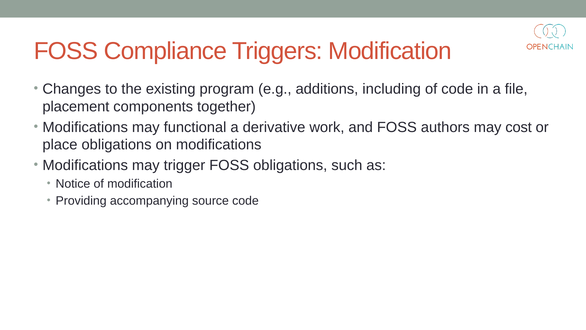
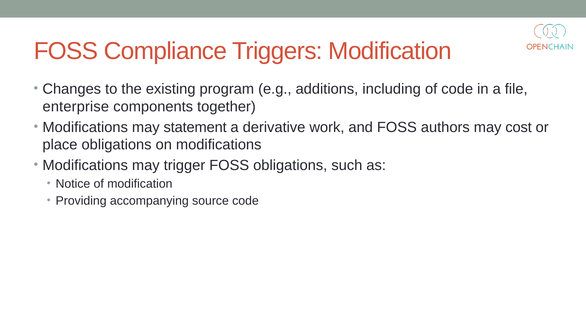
placement: placement -> enterprise (76, 107)
functional: functional -> statement (195, 127)
